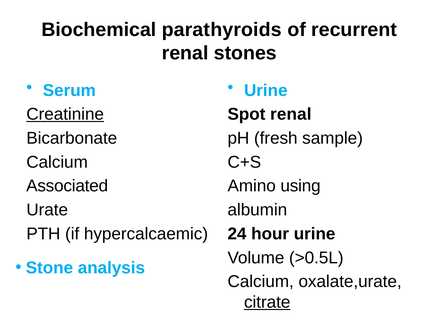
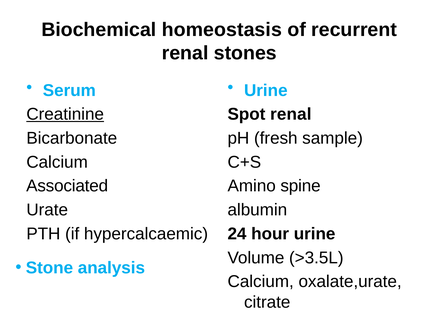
parathyroids: parathyroids -> homeostasis (222, 30)
using: using -> spine (301, 186)
>0.5L: >0.5L -> >3.5L (316, 258)
citrate underline: present -> none (267, 302)
